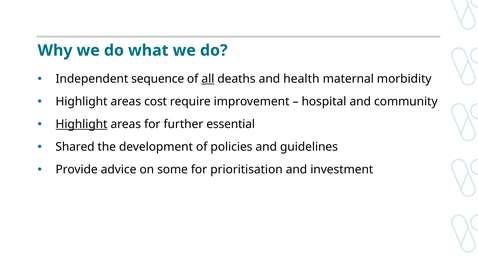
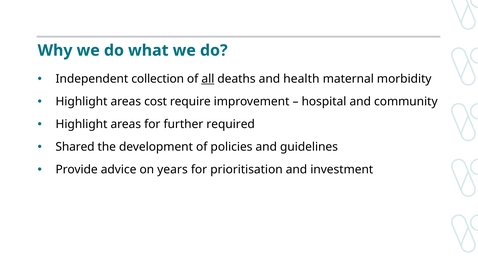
sequence: sequence -> collection (158, 79)
Highlight underline: present -> none (81, 124)
essential: essential -> required (231, 124)
some: some -> years (172, 170)
